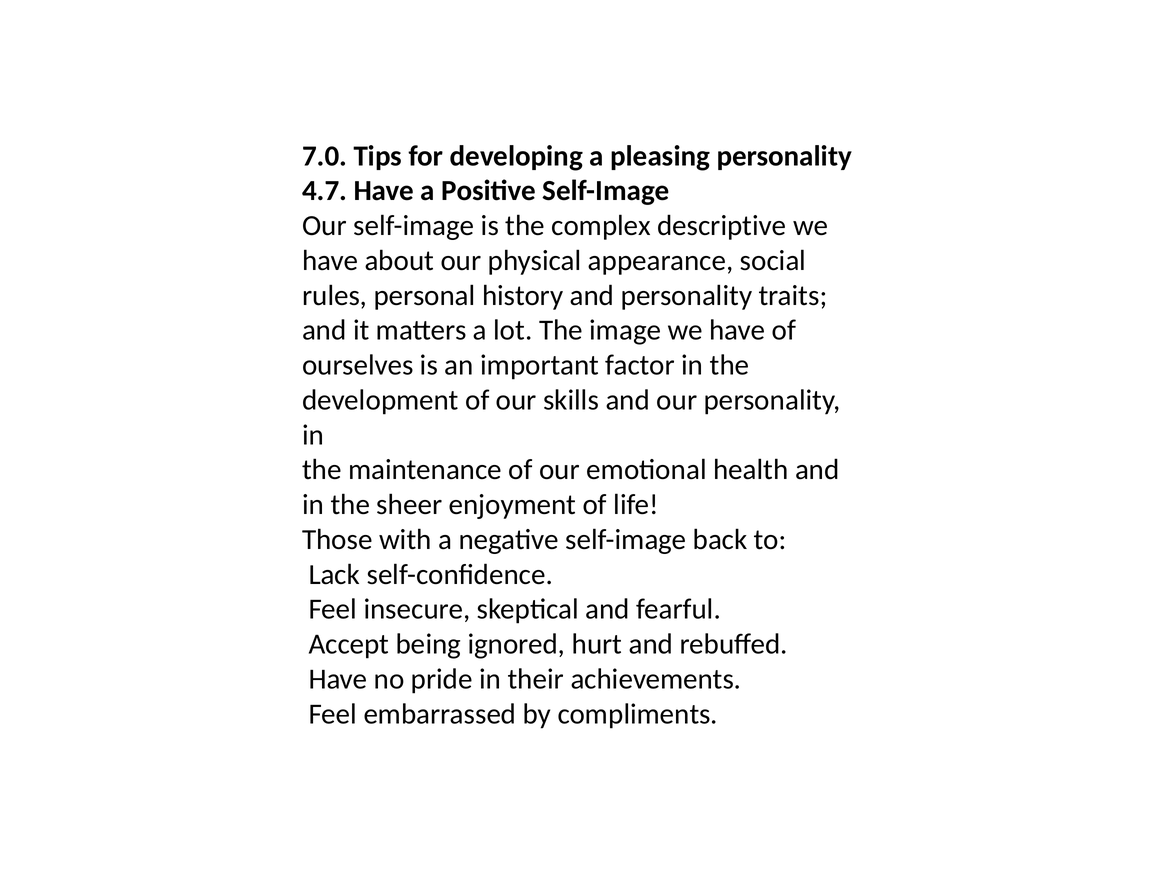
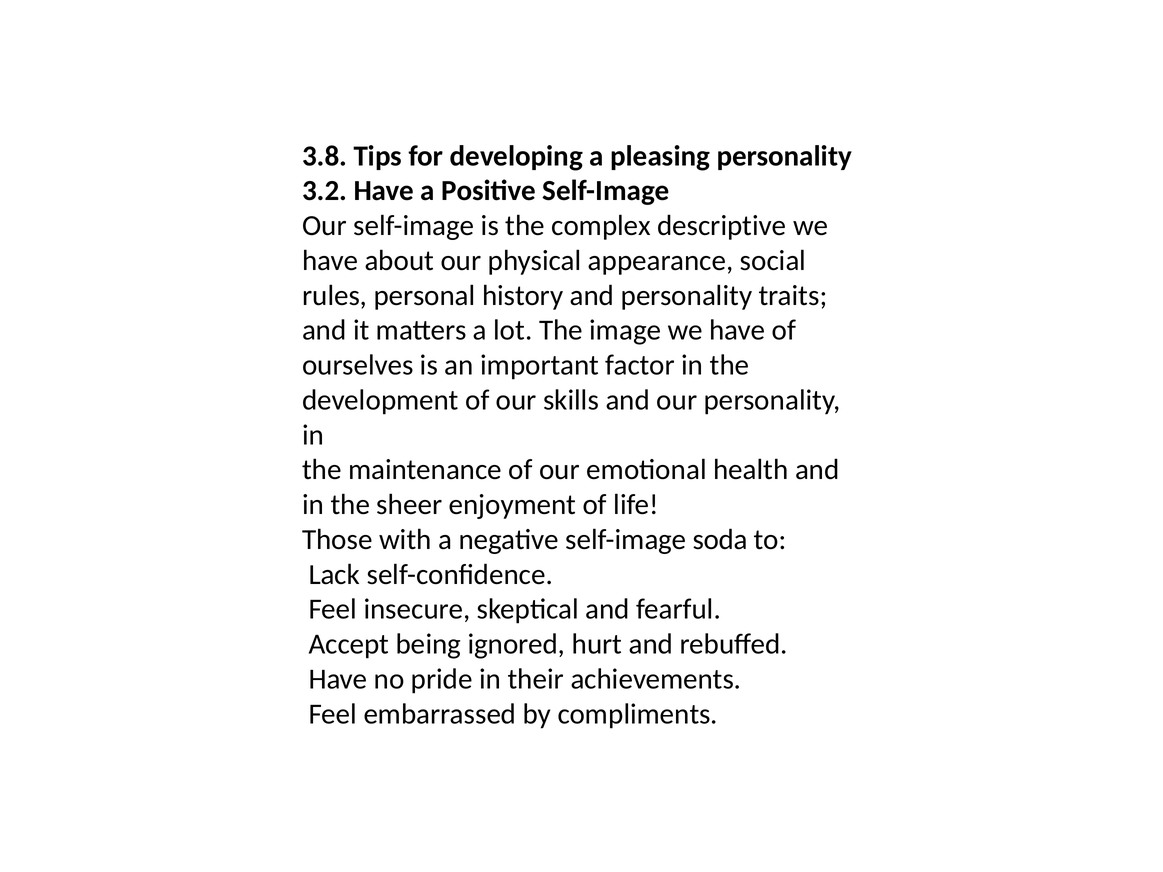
7.0: 7.0 -> 3.8 (325, 156)
4.7: 4.7 -> 3.2 (325, 191)
back: back -> soda (720, 540)
